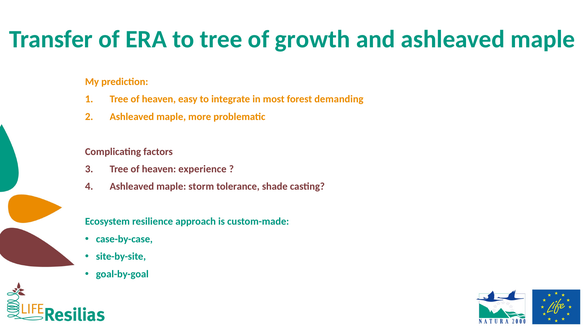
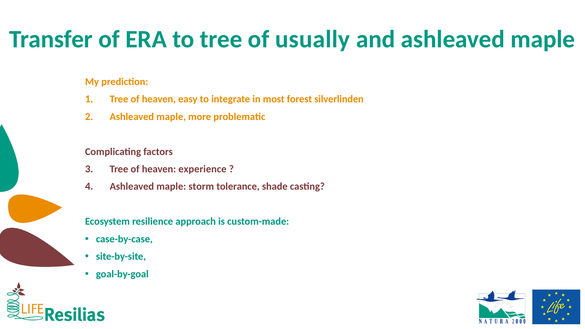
growth: growth -> usually (313, 39)
demanding: demanding -> silverlinden (339, 99)
